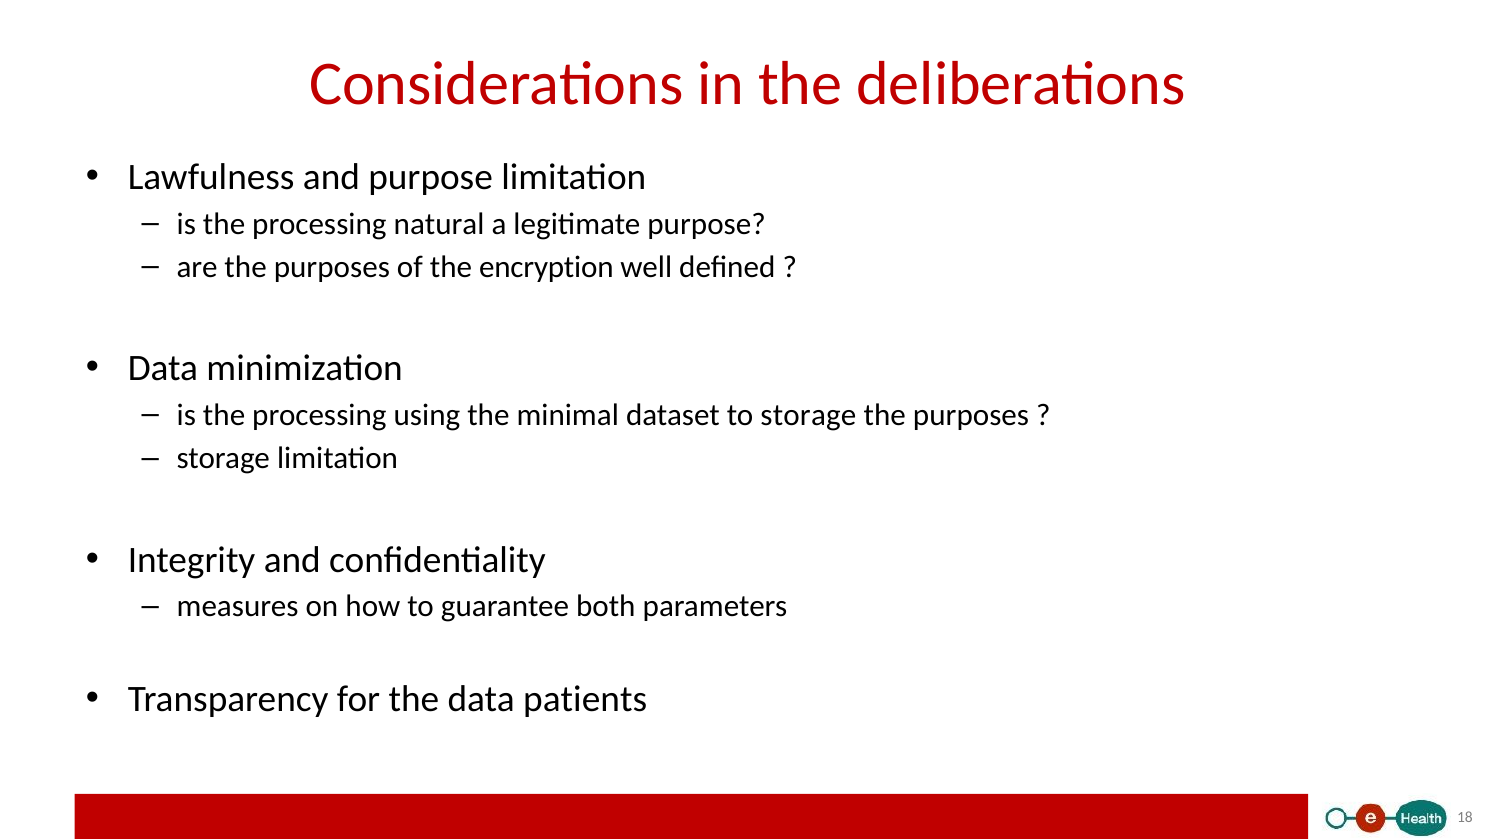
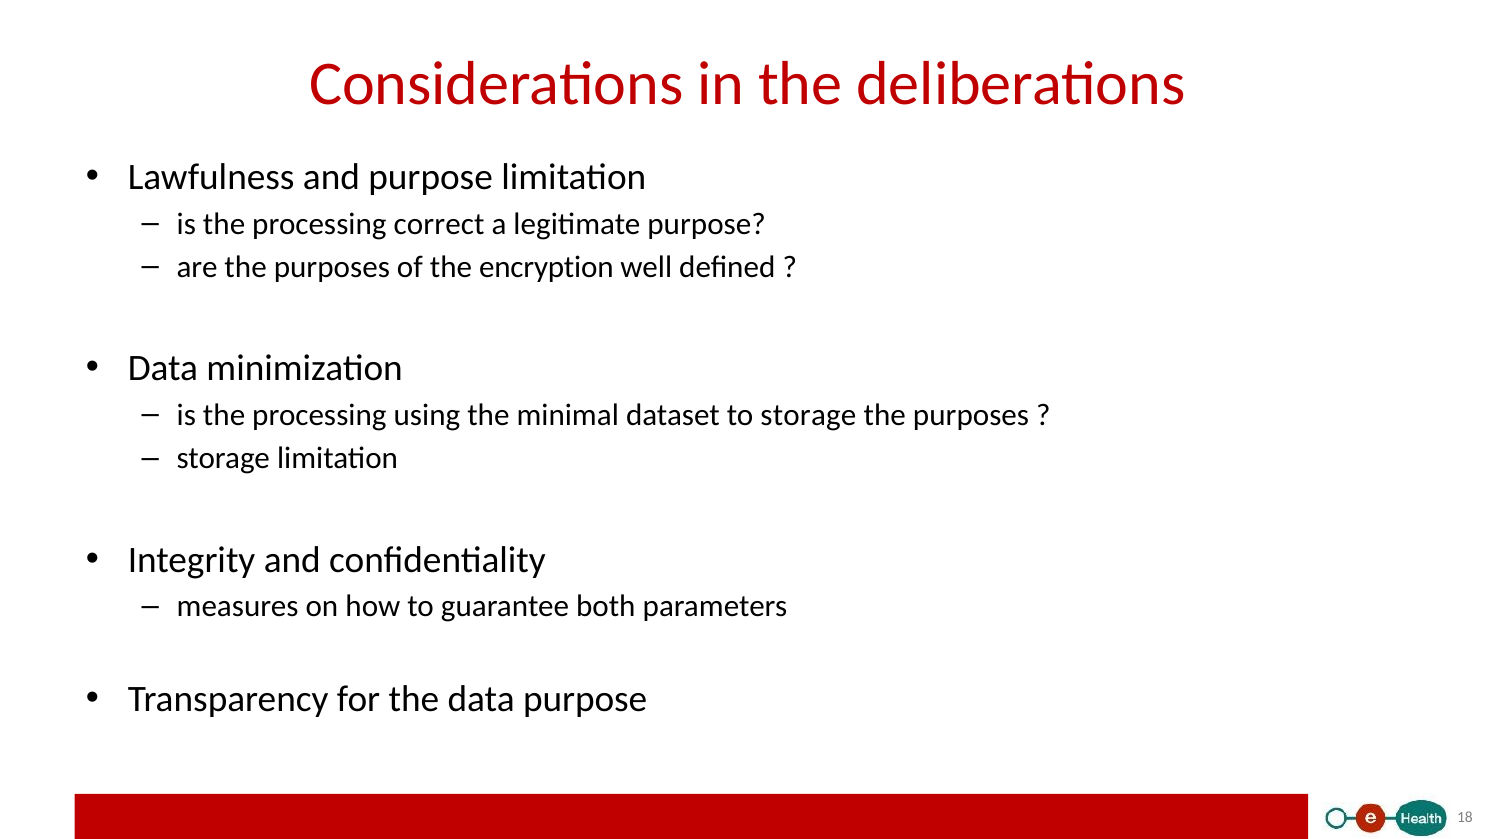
natural: natural -> correct (439, 224)
data patients: patients -> purpose (585, 699)
